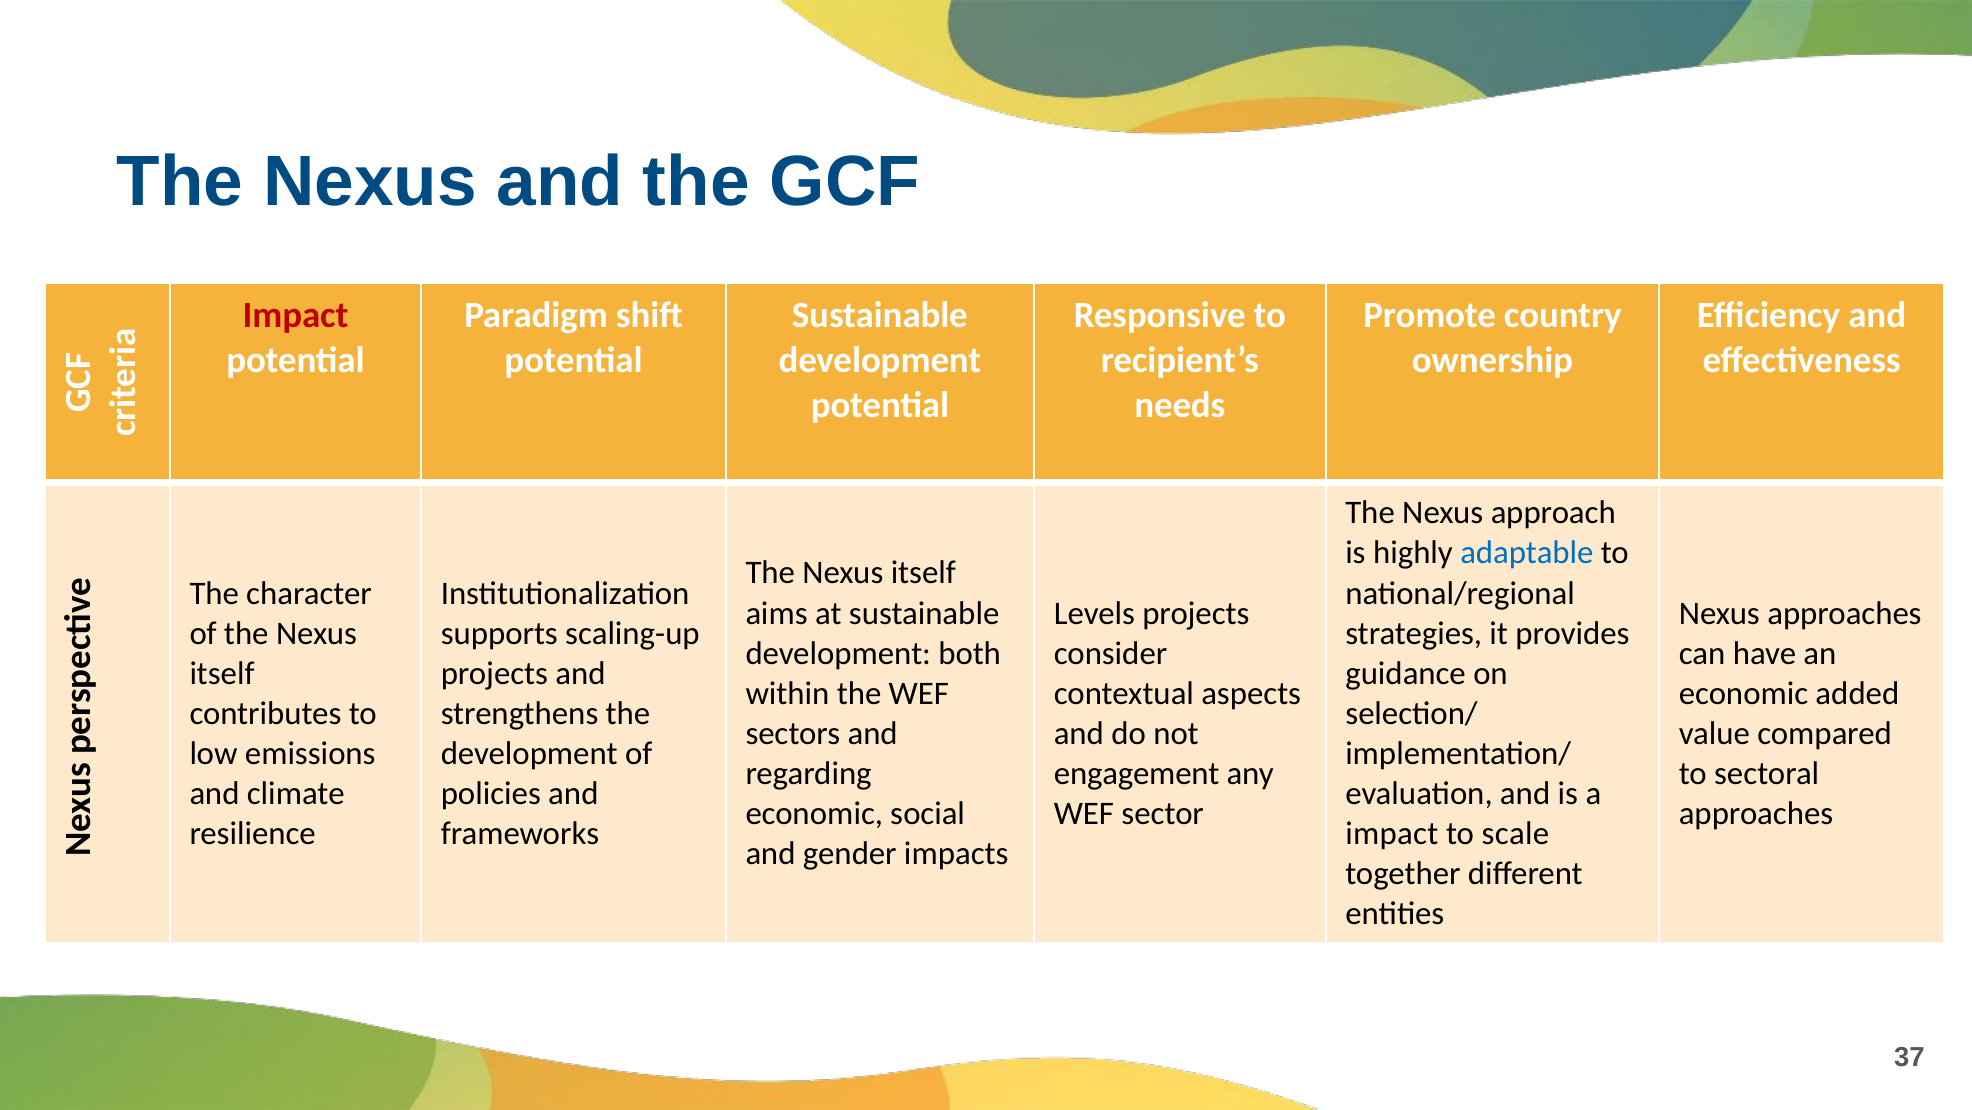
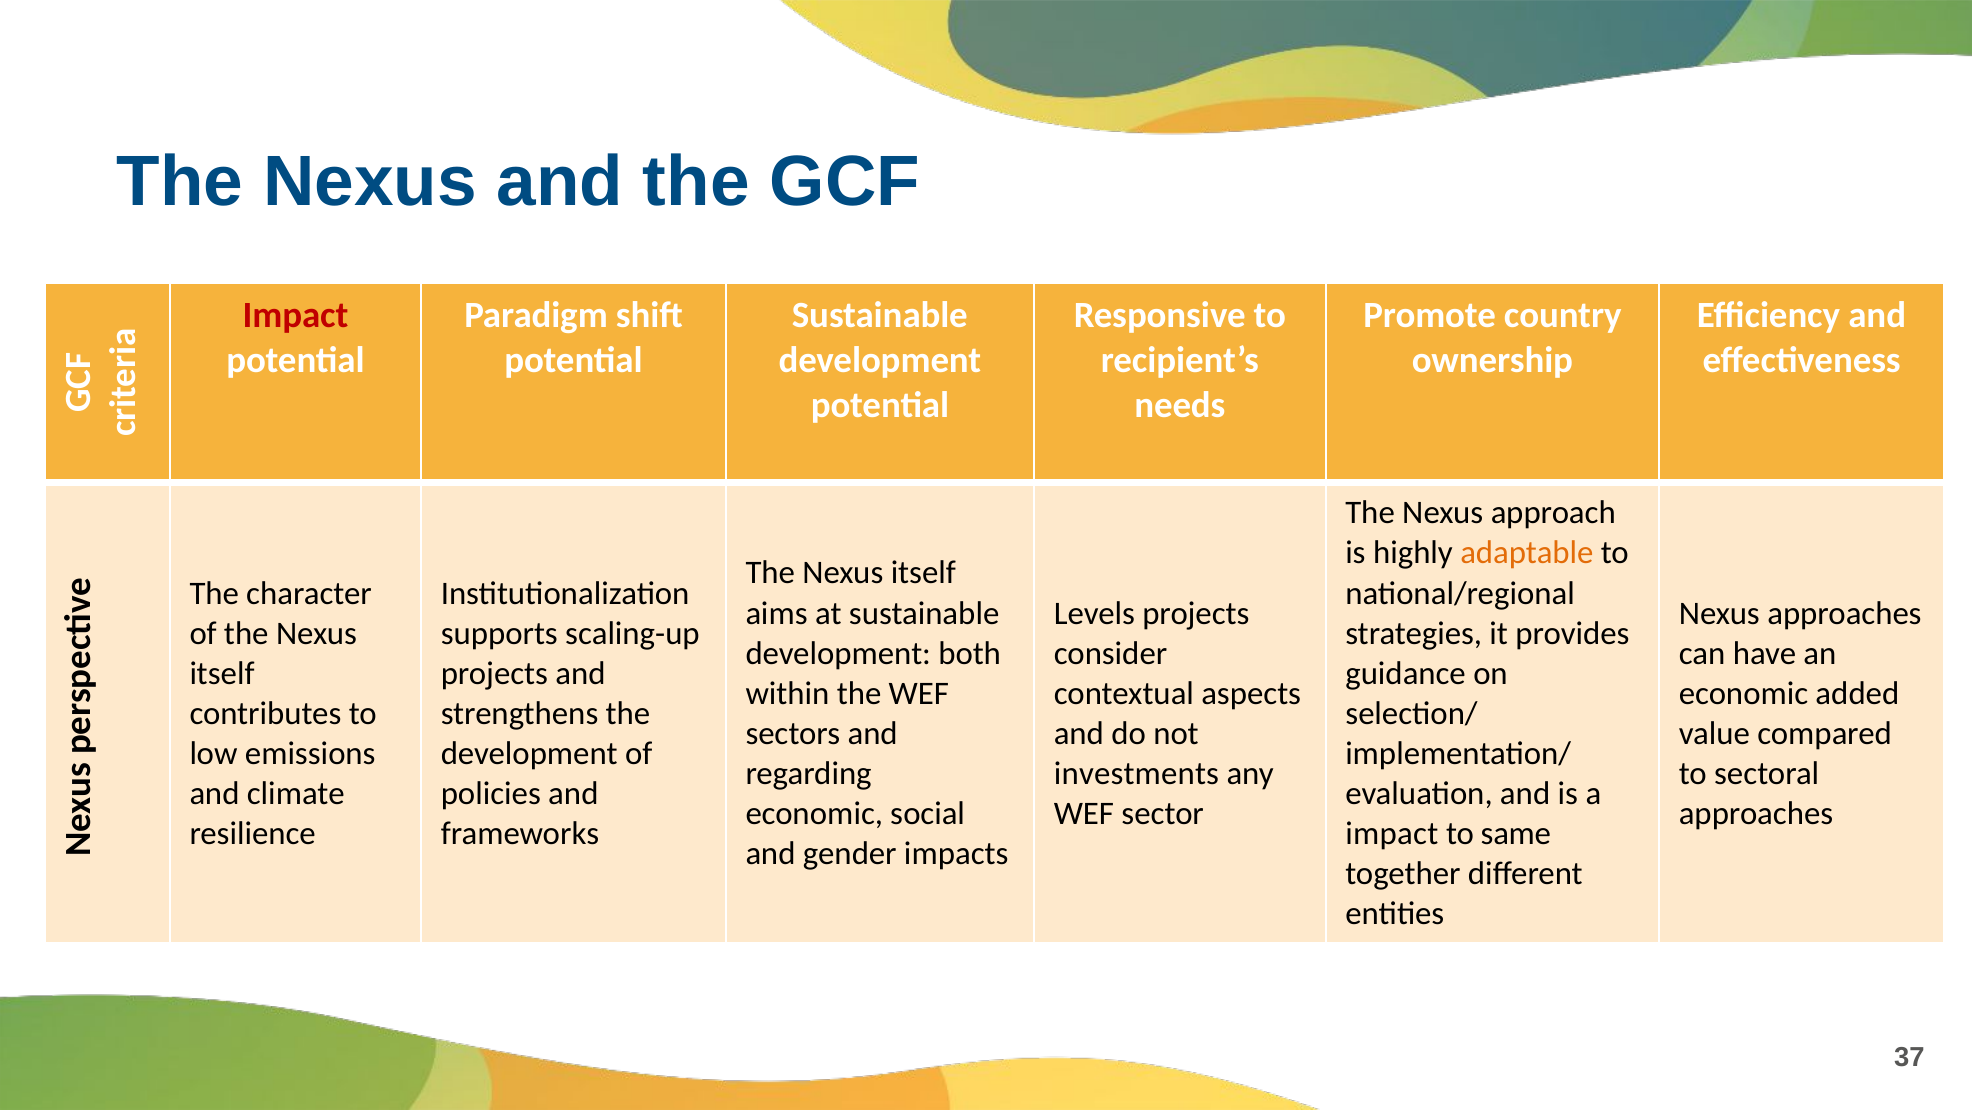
adaptable colour: blue -> orange (1527, 553)
engagement: engagement -> investments (1136, 773)
scale: scale -> same (1516, 833)
